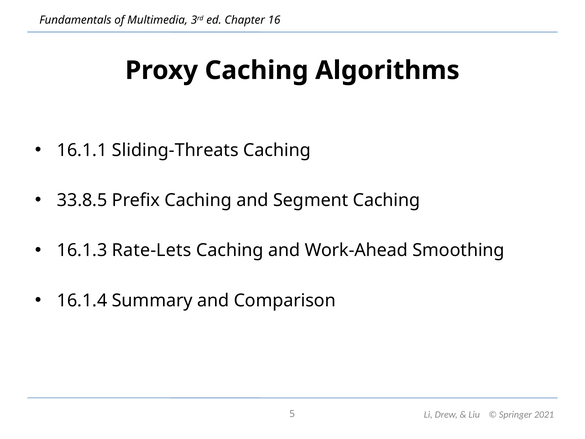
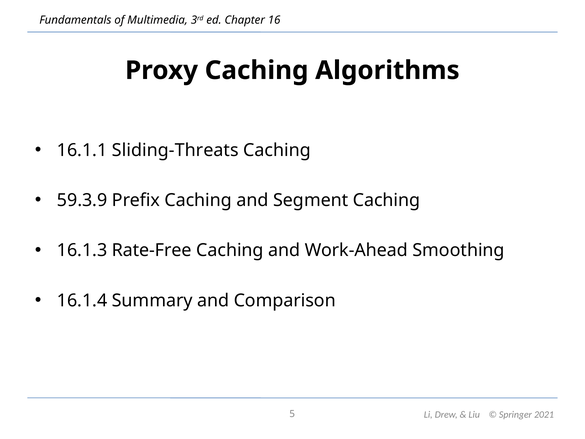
33.8.5: 33.8.5 -> 59.3.9 (82, 200)
Rate-Lets: Rate-Lets -> Rate-Free (152, 250)
